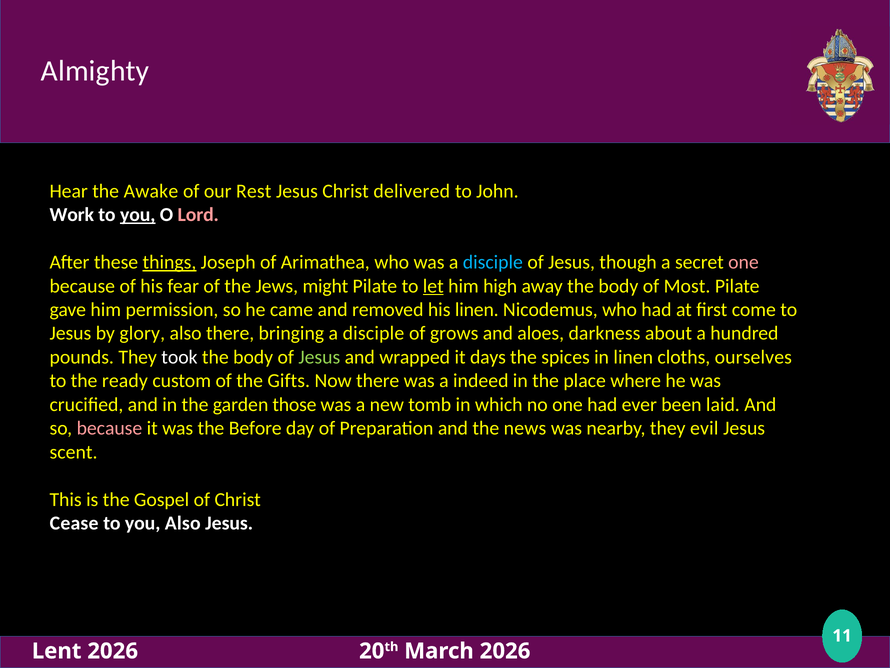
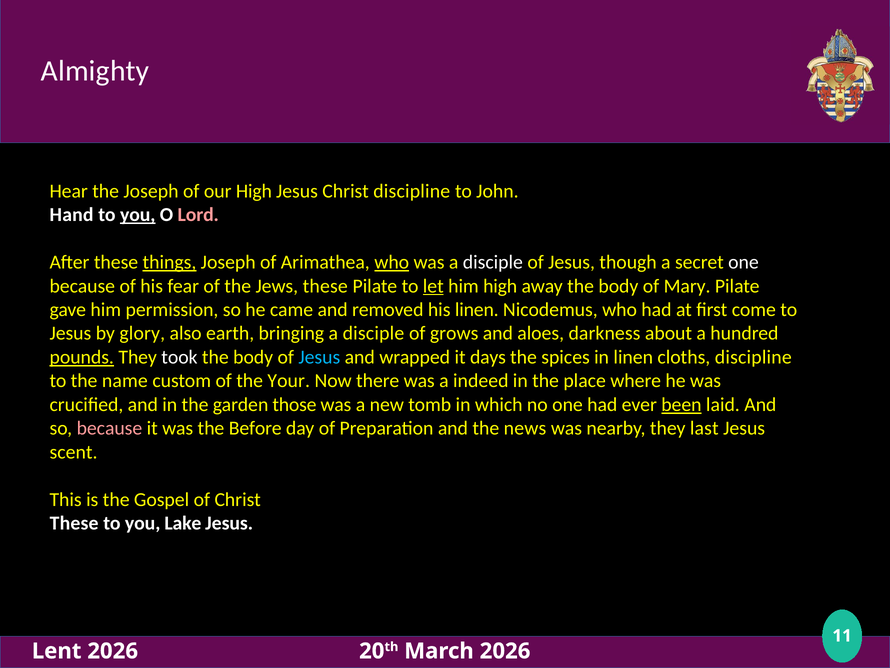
the Awake: Awake -> Joseph (151, 191)
our Rest: Rest -> High (254, 191)
Christ delivered: delivered -> discipline (412, 191)
Work: Work -> Hand (72, 215)
who underline: none -> present (392, 262)
disciple colour: light blue -> white (493, 262)
one colour: pink -> white (743, 262)
Jews might: might -> these (325, 286)
Most: Most -> Mary (687, 286)
also there: there -> earth (230, 333)
pounds underline: none -> present (82, 357)
Jesus colour: light green -> light blue (319, 357)
cloths ourselves: ourselves -> discipline (753, 357)
ready: ready -> name (125, 381)
Gifts: Gifts -> Your (289, 381)
been underline: none -> present (681, 404)
evil: evil -> last (704, 428)
Cease: Cease -> These (74, 523)
you Also: Also -> Lake (183, 523)
